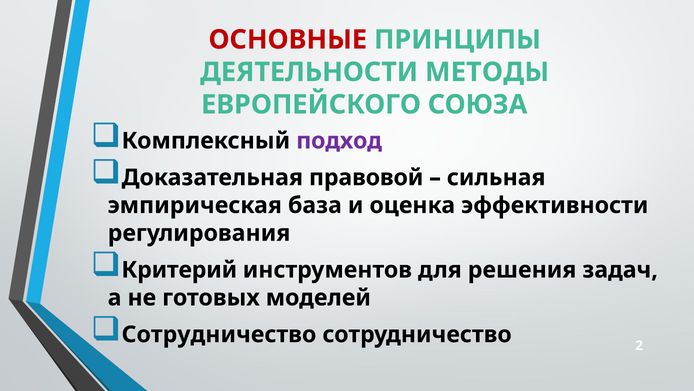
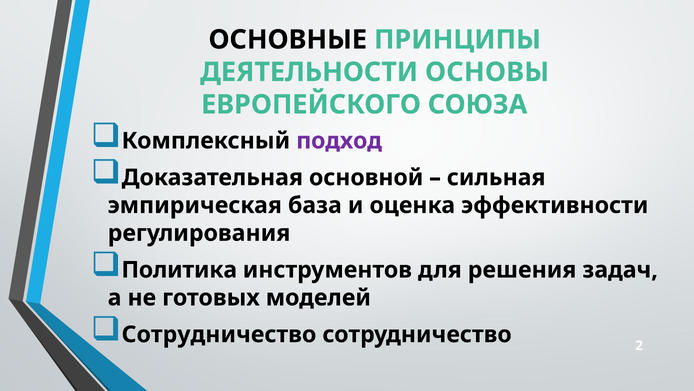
ОСНОВНЫЕ colour: red -> black (288, 40)
МЕТОДЫ: МЕТОДЫ -> ОСНОВЫ (487, 72)
правовой: правовой -> основной (366, 177)
Критерий: Критерий -> Политика (179, 270)
